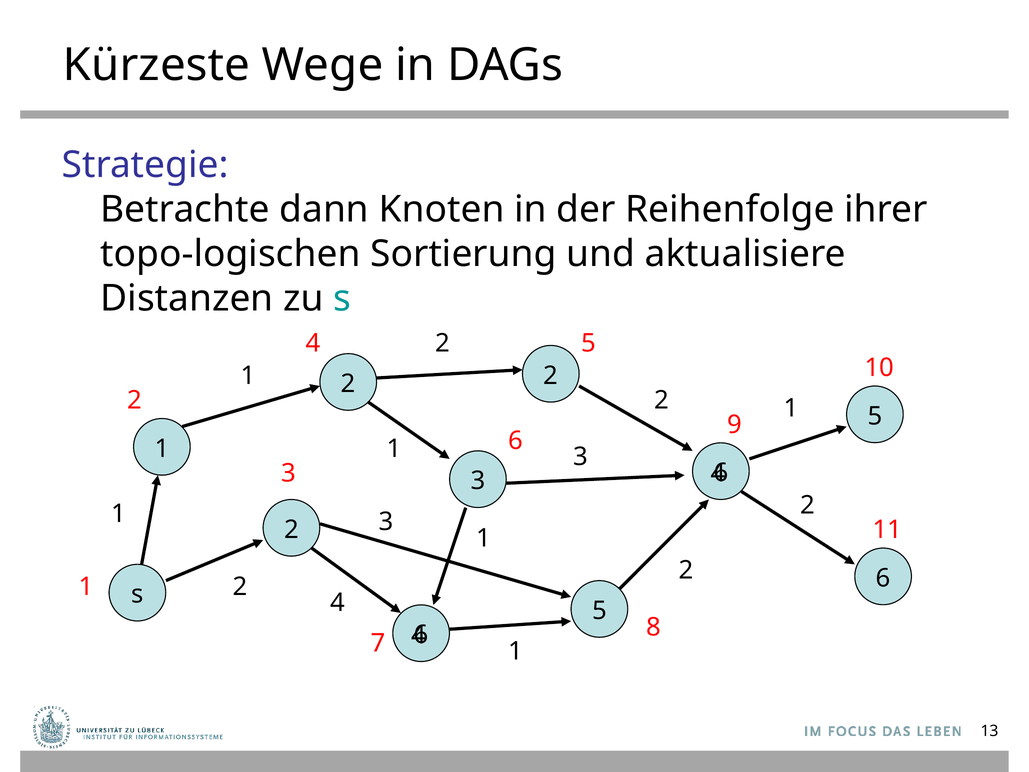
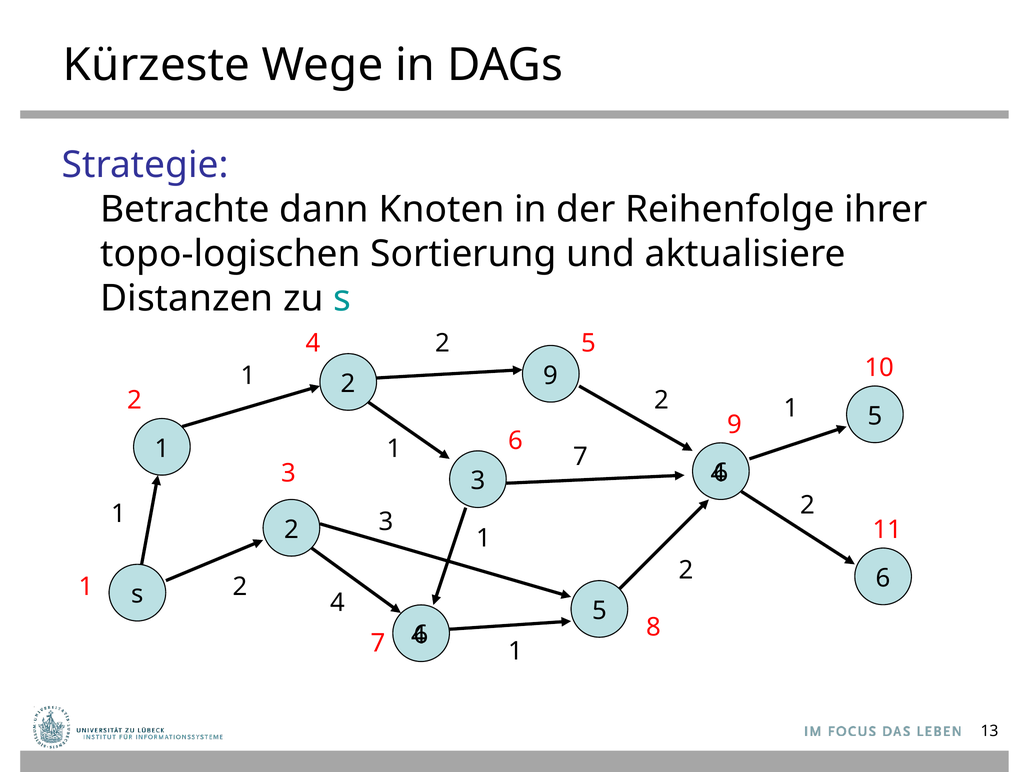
2 2: 2 -> 9 (551, 375)
1 3: 3 -> 7 (581, 457)
